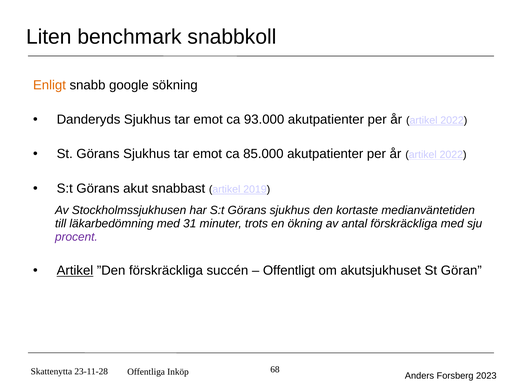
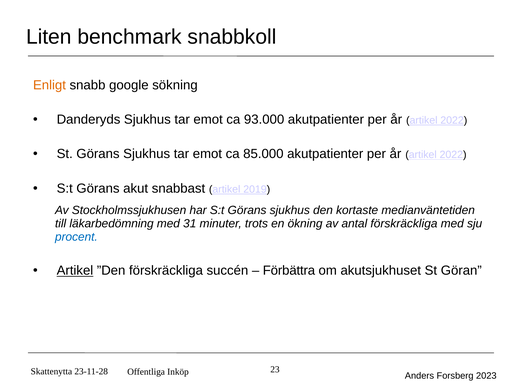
procent colour: purple -> blue (76, 236)
Offentligt: Offentligt -> Förbättra (289, 270)
68: 68 -> 23 (275, 369)
